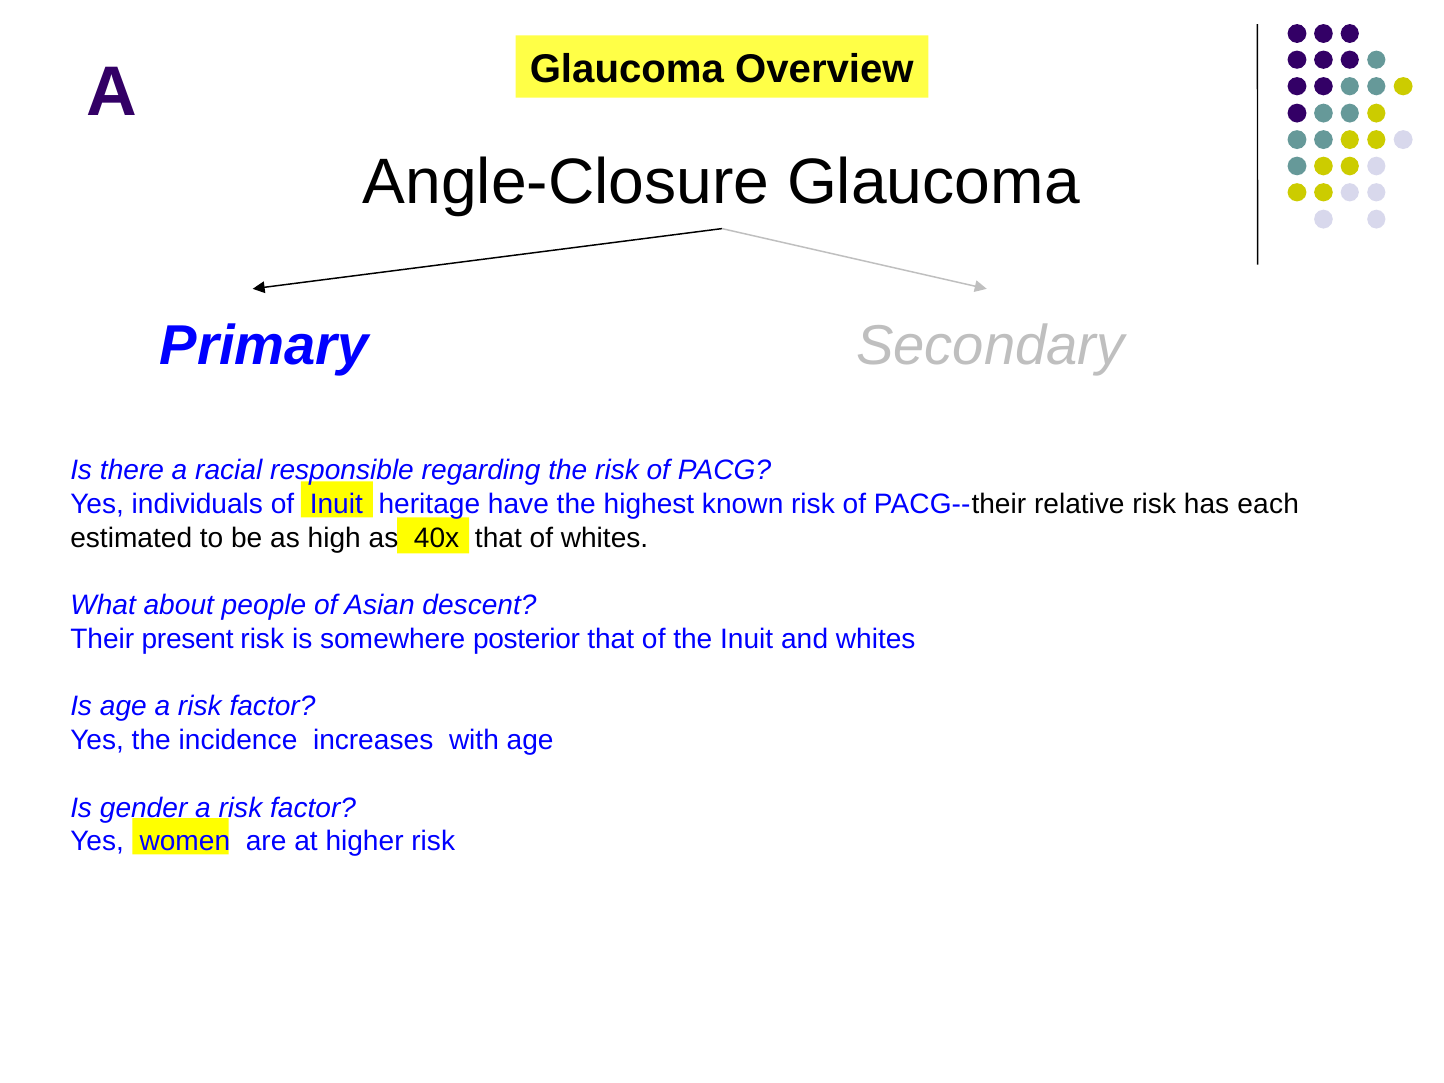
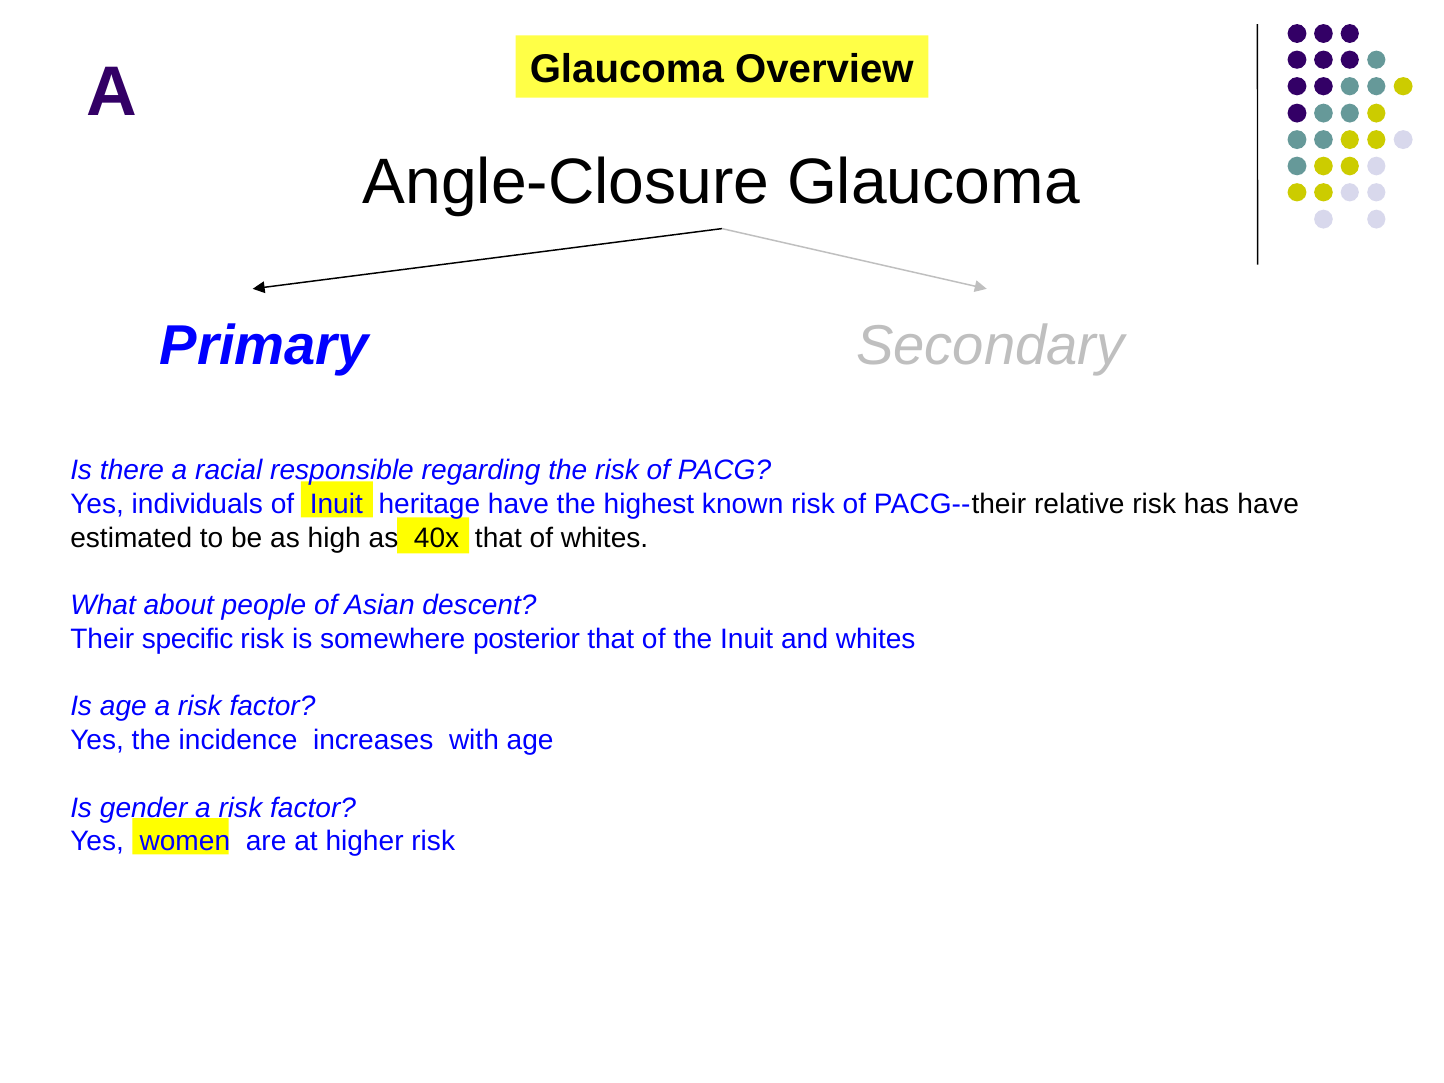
has each: each -> have (1268, 504)
present: present -> specific (188, 639)
